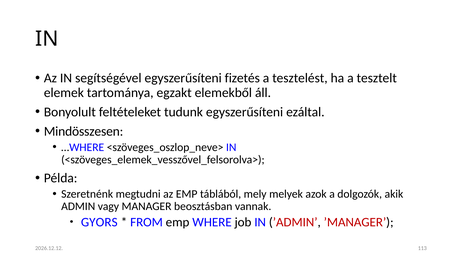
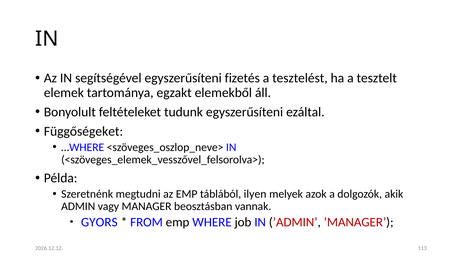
Mindösszesen: Mindösszesen -> Függőségeket (83, 131)
mely: mely -> ilyen (255, 194)
